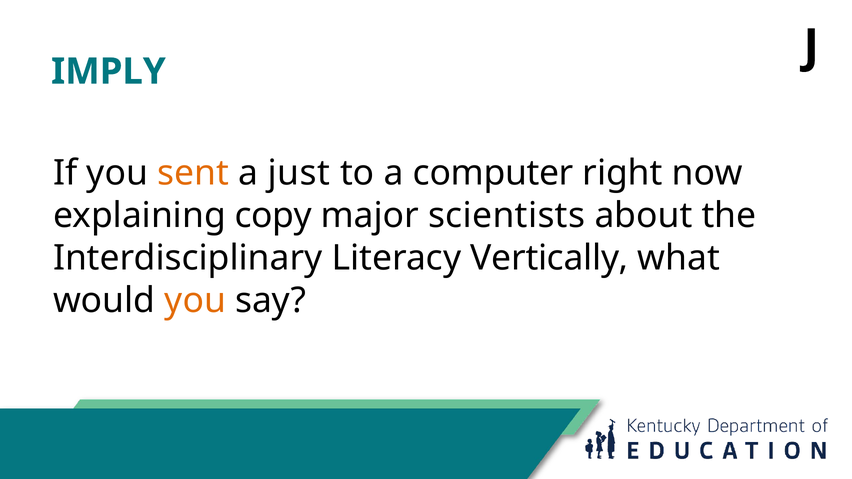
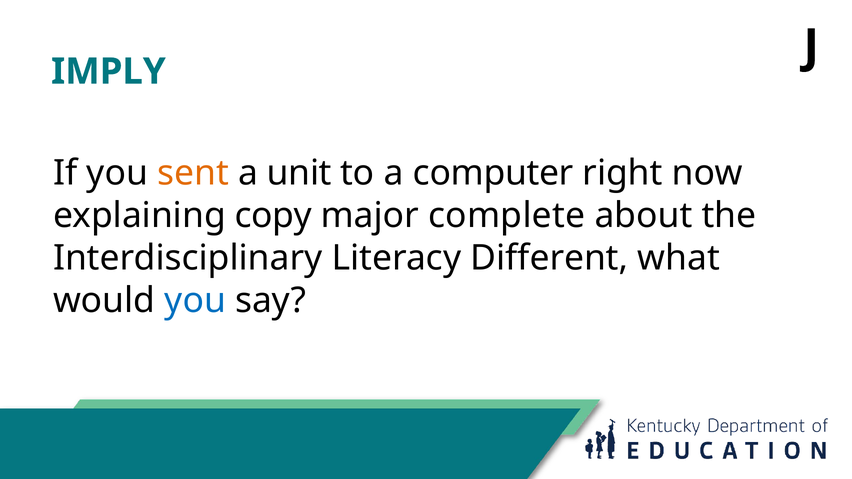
just: just -> unit (299, 173)
scientists: scientists -> complete (507, 216)
Vertically: Vertically -> Different (549, 258)
you colour: orange -> blue (195, 301)
